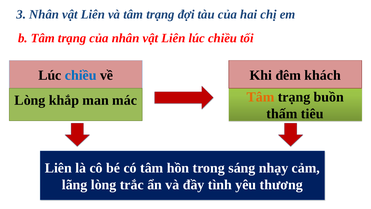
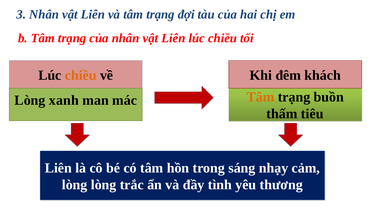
chiều colour: blue -> orange (81, 75)
khắp: khắp -> xanh (64, 100)
lãng: lãng -> lòng (75, 184)
